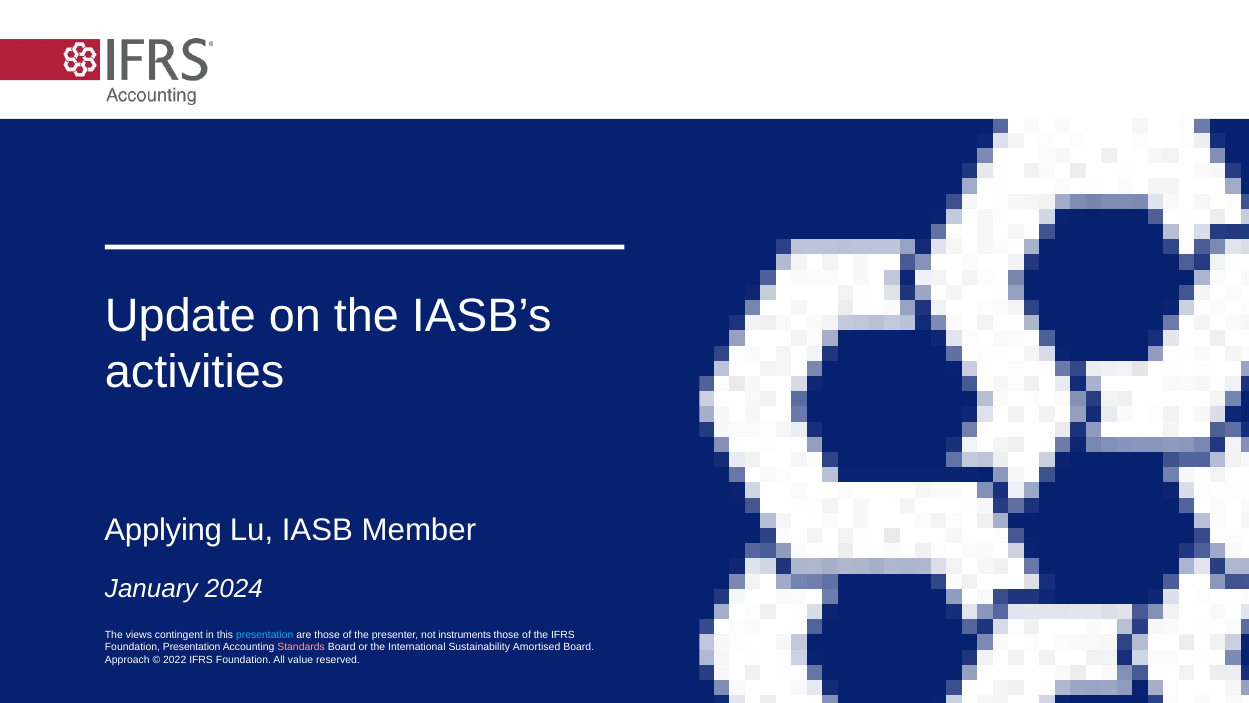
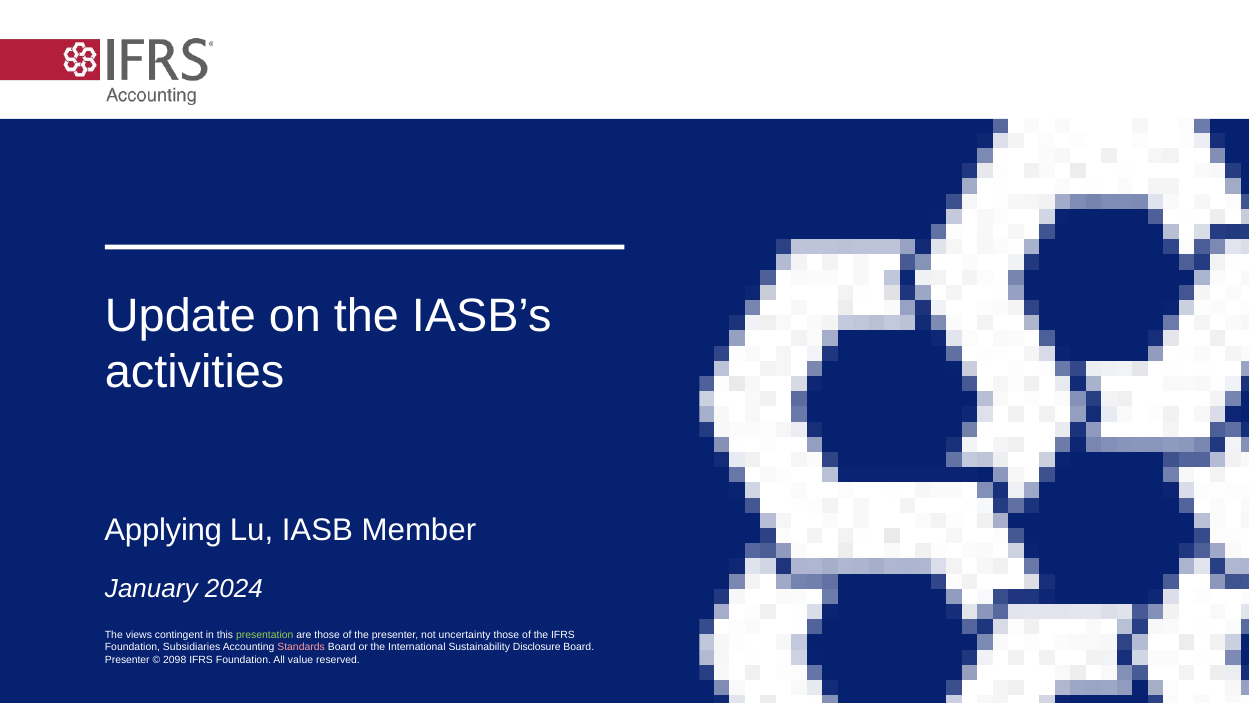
presentation colour: light blue -> light green (265, 634)
instruments: instruments -> uncertainty (465, 634)
Foundation Presentation: Presentation -> Subsidiaries (192, 647)
Amortised: Amortised -> Disclosure (537, 647)
Approach: Approach -> Presenter (127, 659)
2022: 2022 -> 2098 (175, 659)
